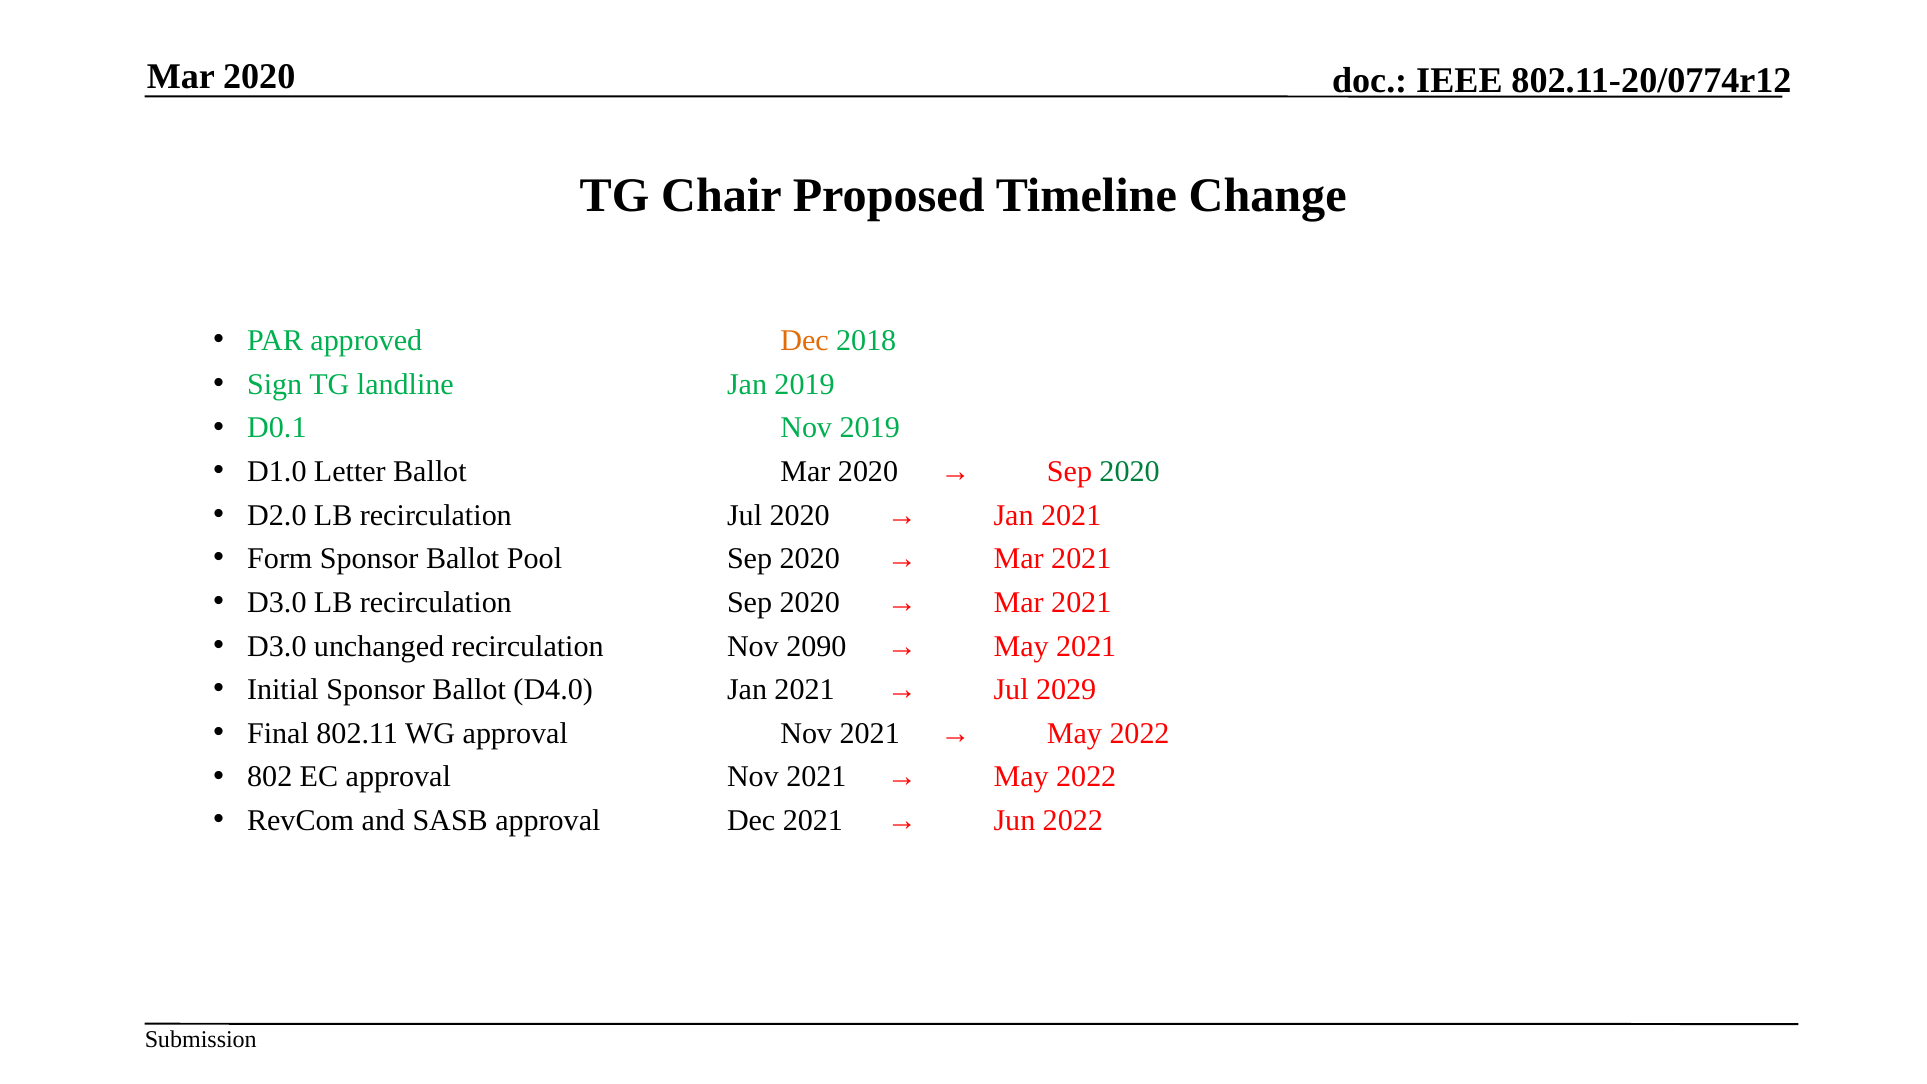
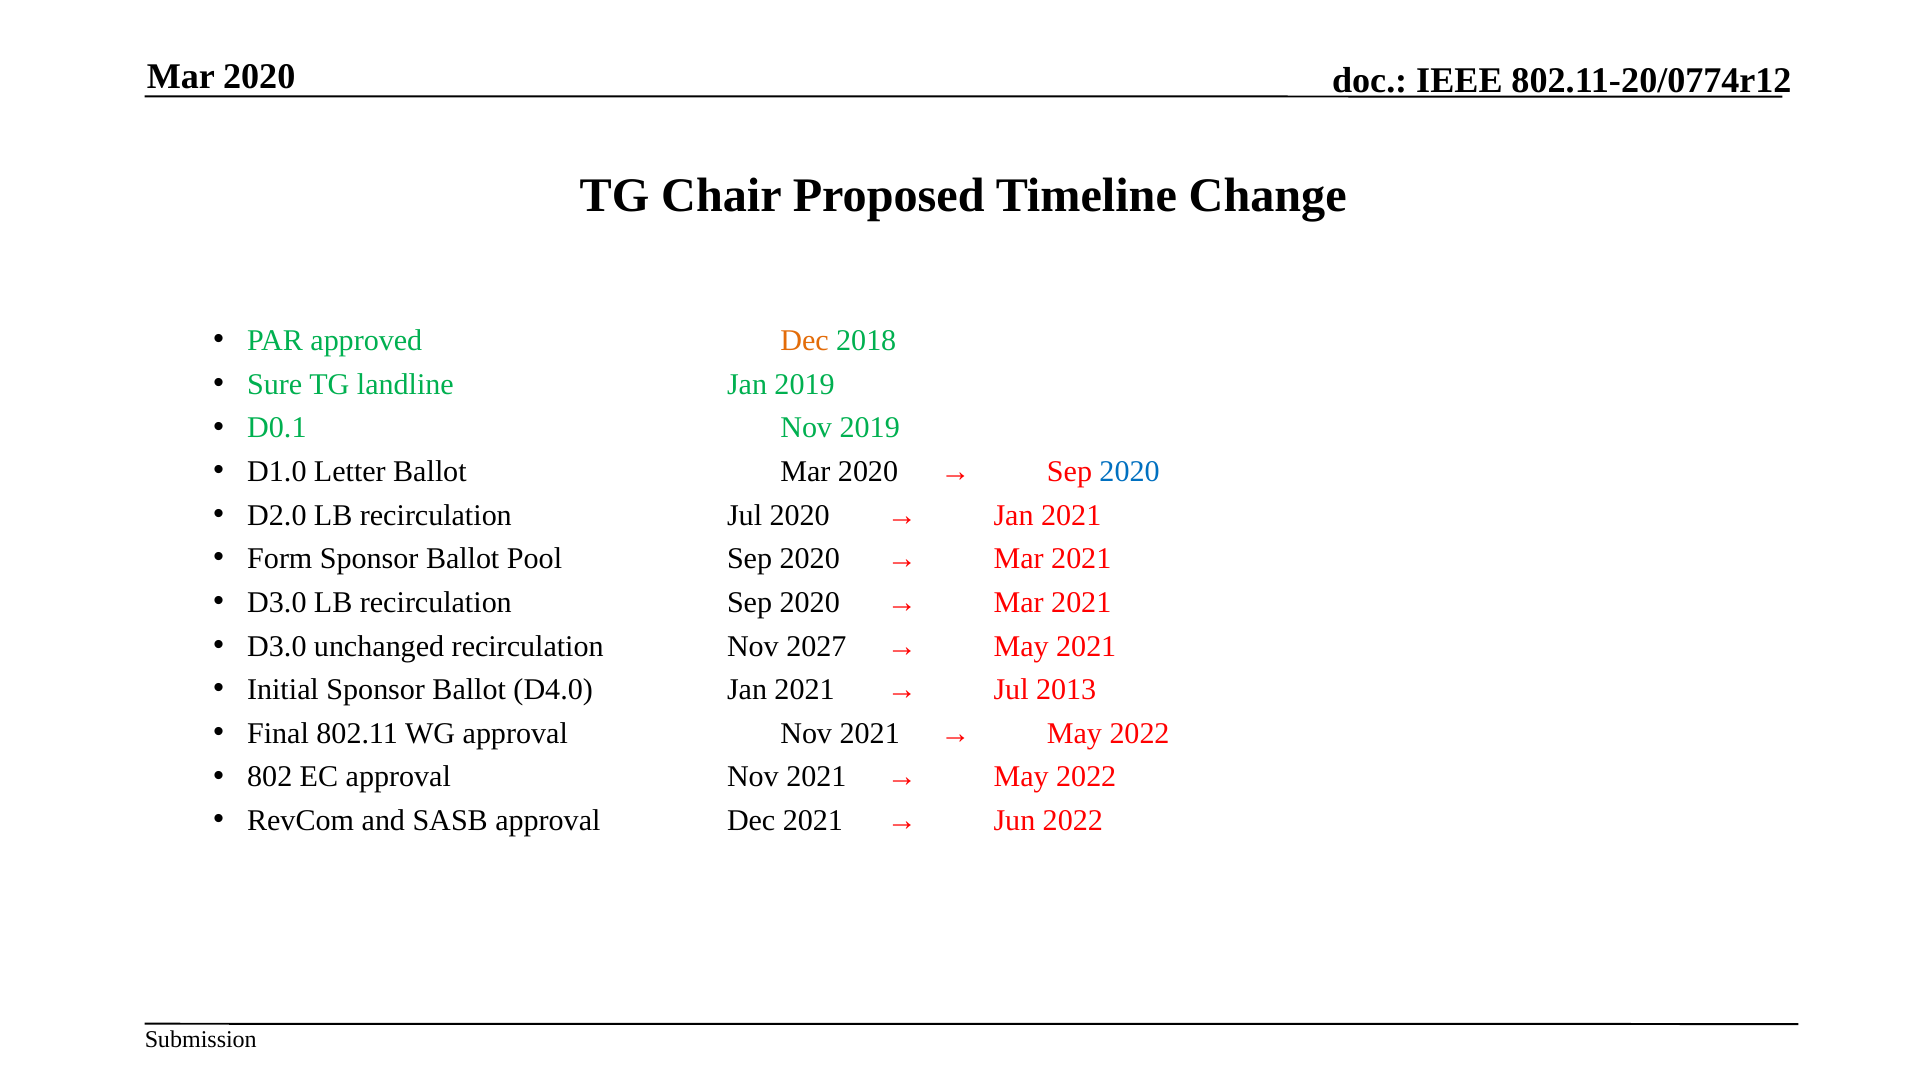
Sign: Sign -> Sure (275, 384)
2020 colour: green -> blue (1130, 471)
2090: 2090 -> 2027 (816, 646)
2029: 2029 -> 2013 (1066, 690)
